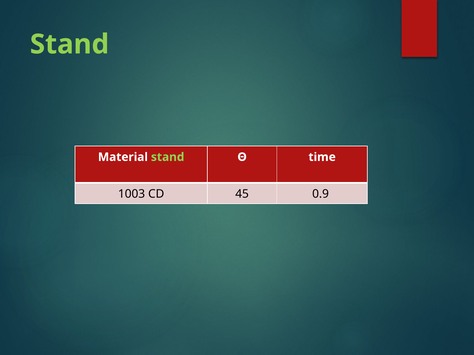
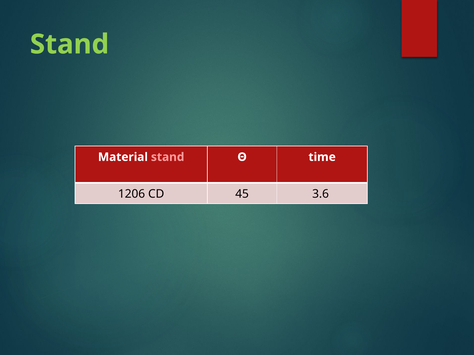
stand colour: light green -> pink (168, 157)
1003: 1003 -> 1206 (132, 194)
0.9: 0.9 -> 3.6 (321, 194)
